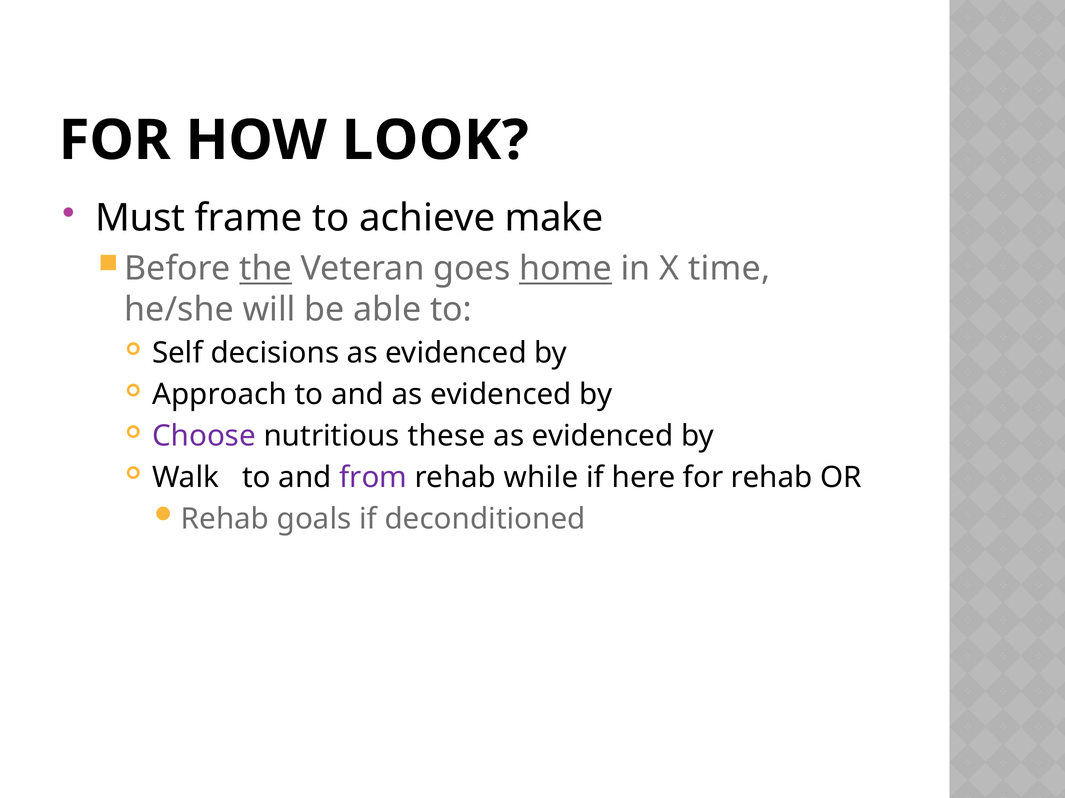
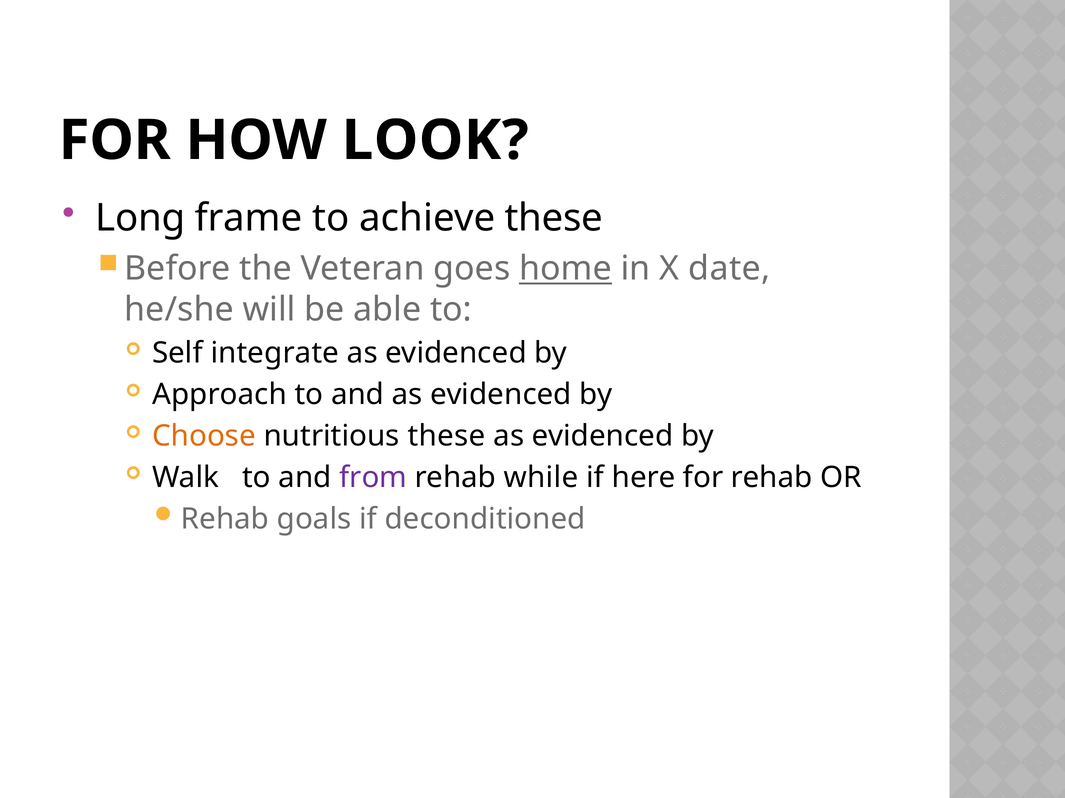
Must: Must -> Long (140, 218)
achieve make: make -> these (554, 218)
the underline: present -> none (266, 269)
time: time -> date (729, 269)
decisions: decisions -> integrate (275, 354)
Choose colour: purple -> orange (204, 436)
